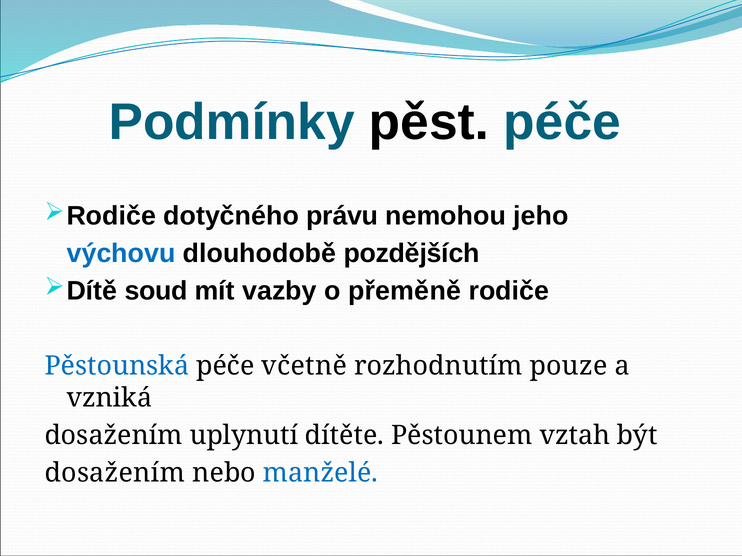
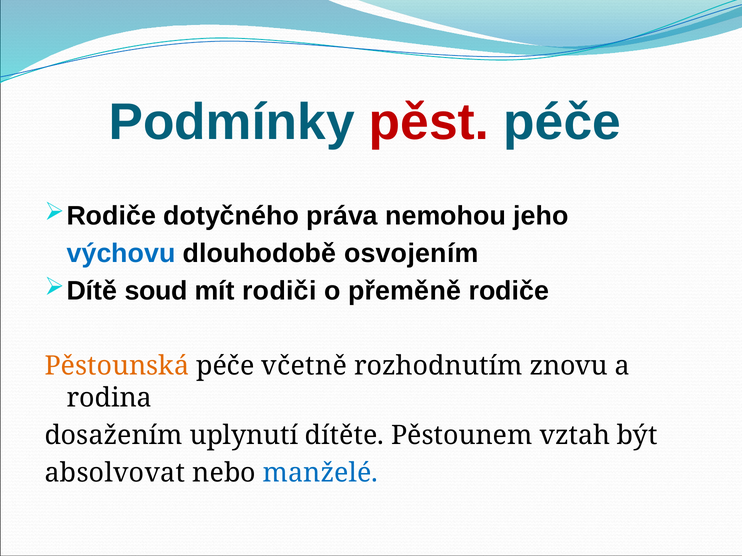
pěst colour: black -> red (429, 123)
právu: právu -> práva (342, 216)
pozdějších: pozdějších -> osvojením (411, 254)
vazby: vazby -> rodiči (279, 291)
Pěstounská colour: blue -> orange (117, 366)
pouze: pouze -> znovu (569, 366)
vzniká: vzniká -> rodina (109, 398)
dosažením: dosažením -> absolvovat (115, 473)
